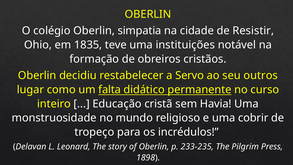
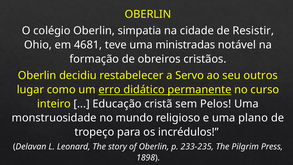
1835: 1835 -> 4681 (88, 45)
instituições: instituições -> ministradas (185, 45)
falta: falta -> erro (110, 90)
Havia: Havia -> Pelos (216, 104)
cobrir: cobrir -> plano (253, 118)
